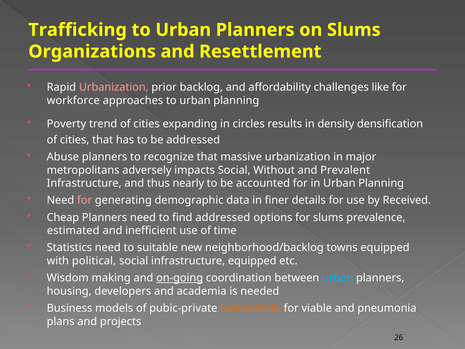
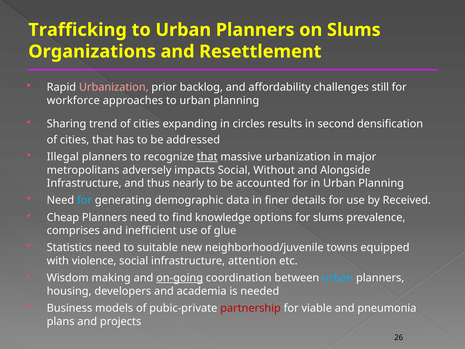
like: like -> still (380, 87)
Poverty: Poverty -> Sharing (67, 124)
density: density -> second (336, 124)
Abuse: Abuse -> Illegal (63, 157)
that underline: none -> present (207, 157)
Prevalent: Prevalent -> Alongside (345, 170)
for colour: pink -> light blue (85, 200)
find addressed: addressed -> knowledge (223, 217)
estimated: estimated -> comprises (73, 230)
time: time -> glue (225, 230)
neighborhood/backlog: neighborhood/backlog -> neighborhood/juvenile (264, 248)
political: political -> violence (94, 261)
infrastructure equipped: equipped -> attention (252, 261)
partnership colour: orange -> red (251, 308)
